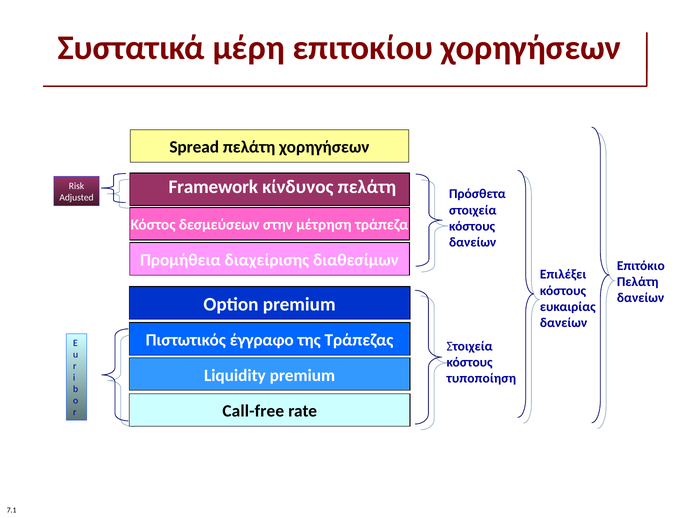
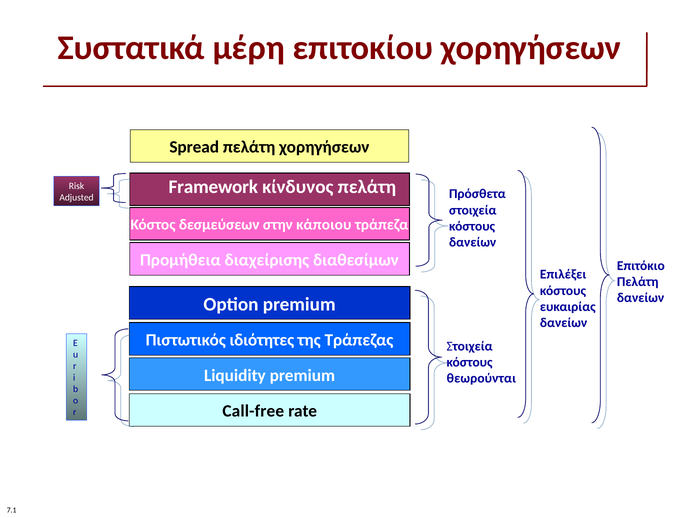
μέτρηση: μέτρηση -> κάποιου (324, 225)
έγγραφο: έγγραφο -> ιδιότητες (262, 340)
τυποποίηση: τυποποίηση -> θεωρούνται (481, 378)
